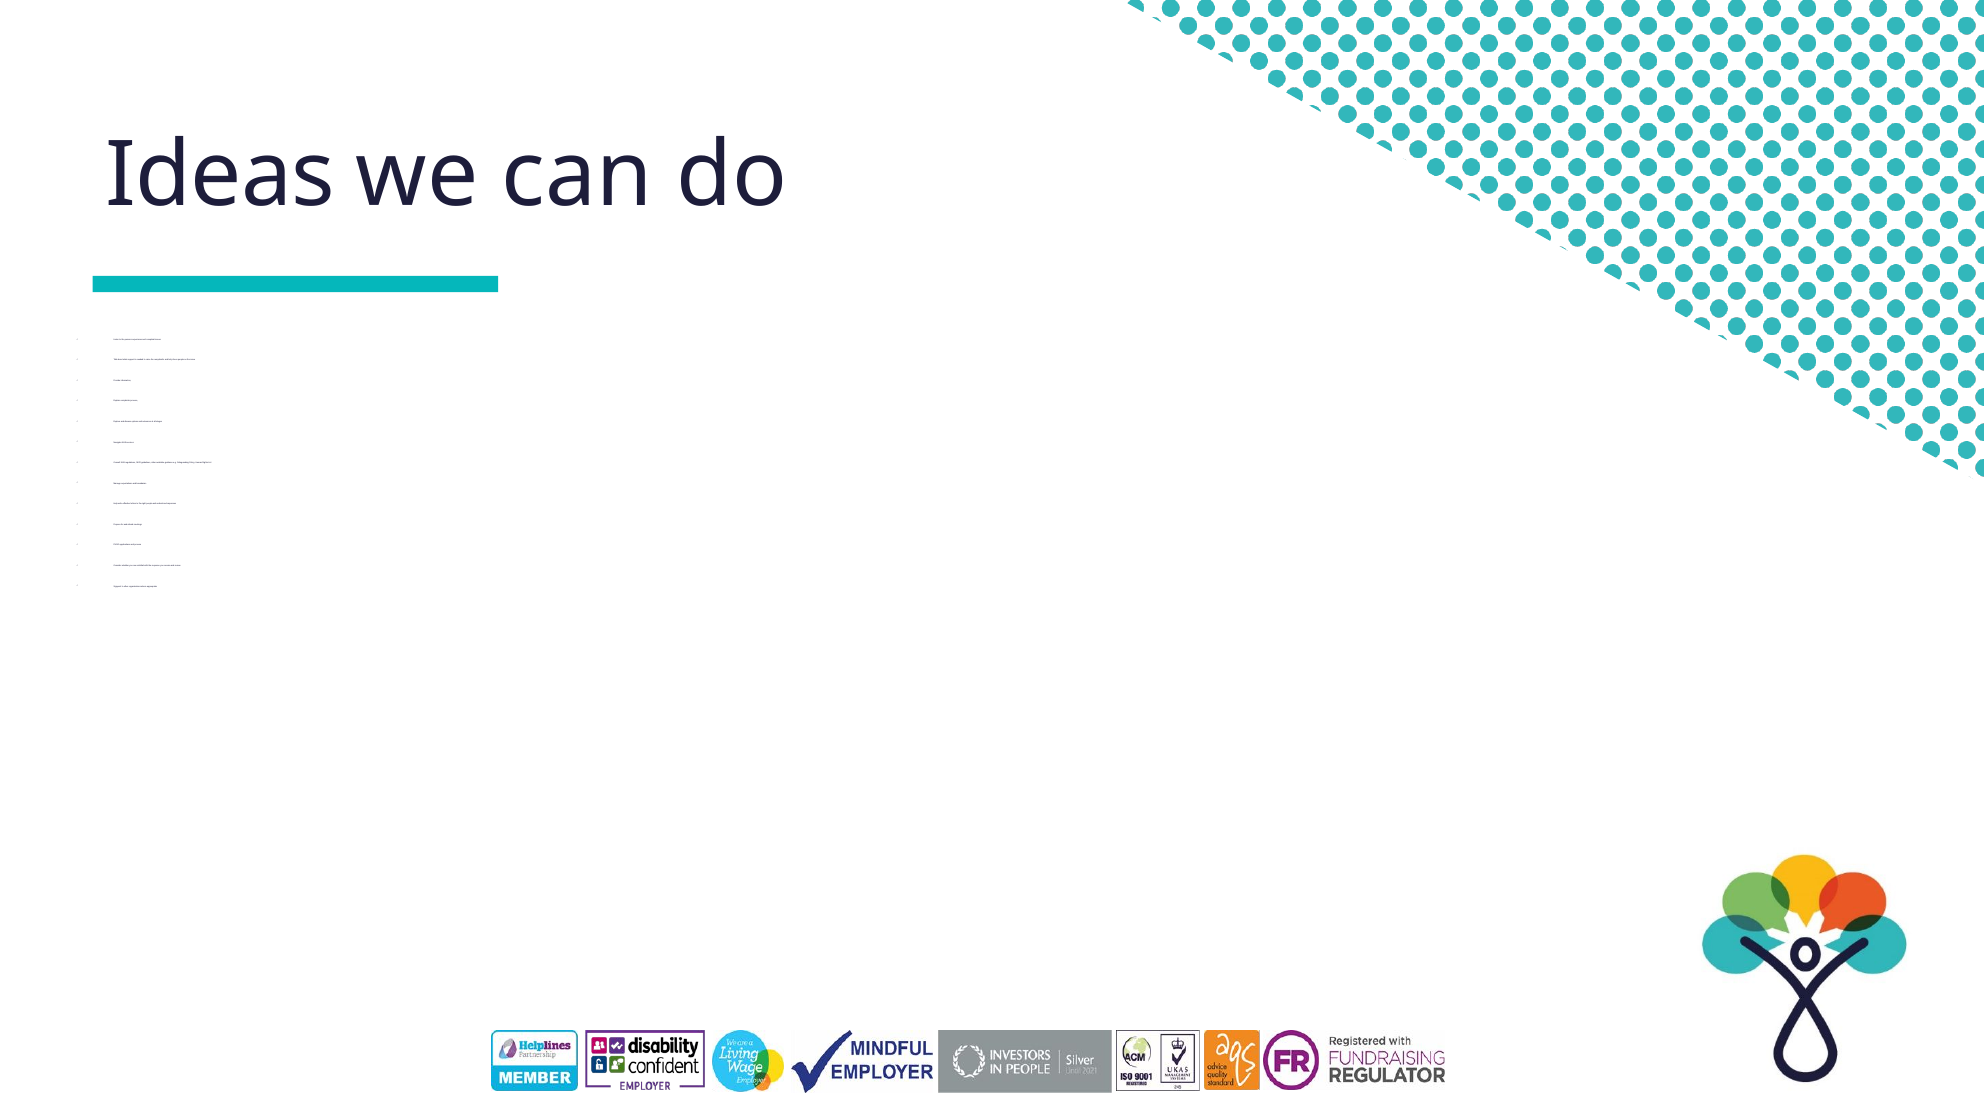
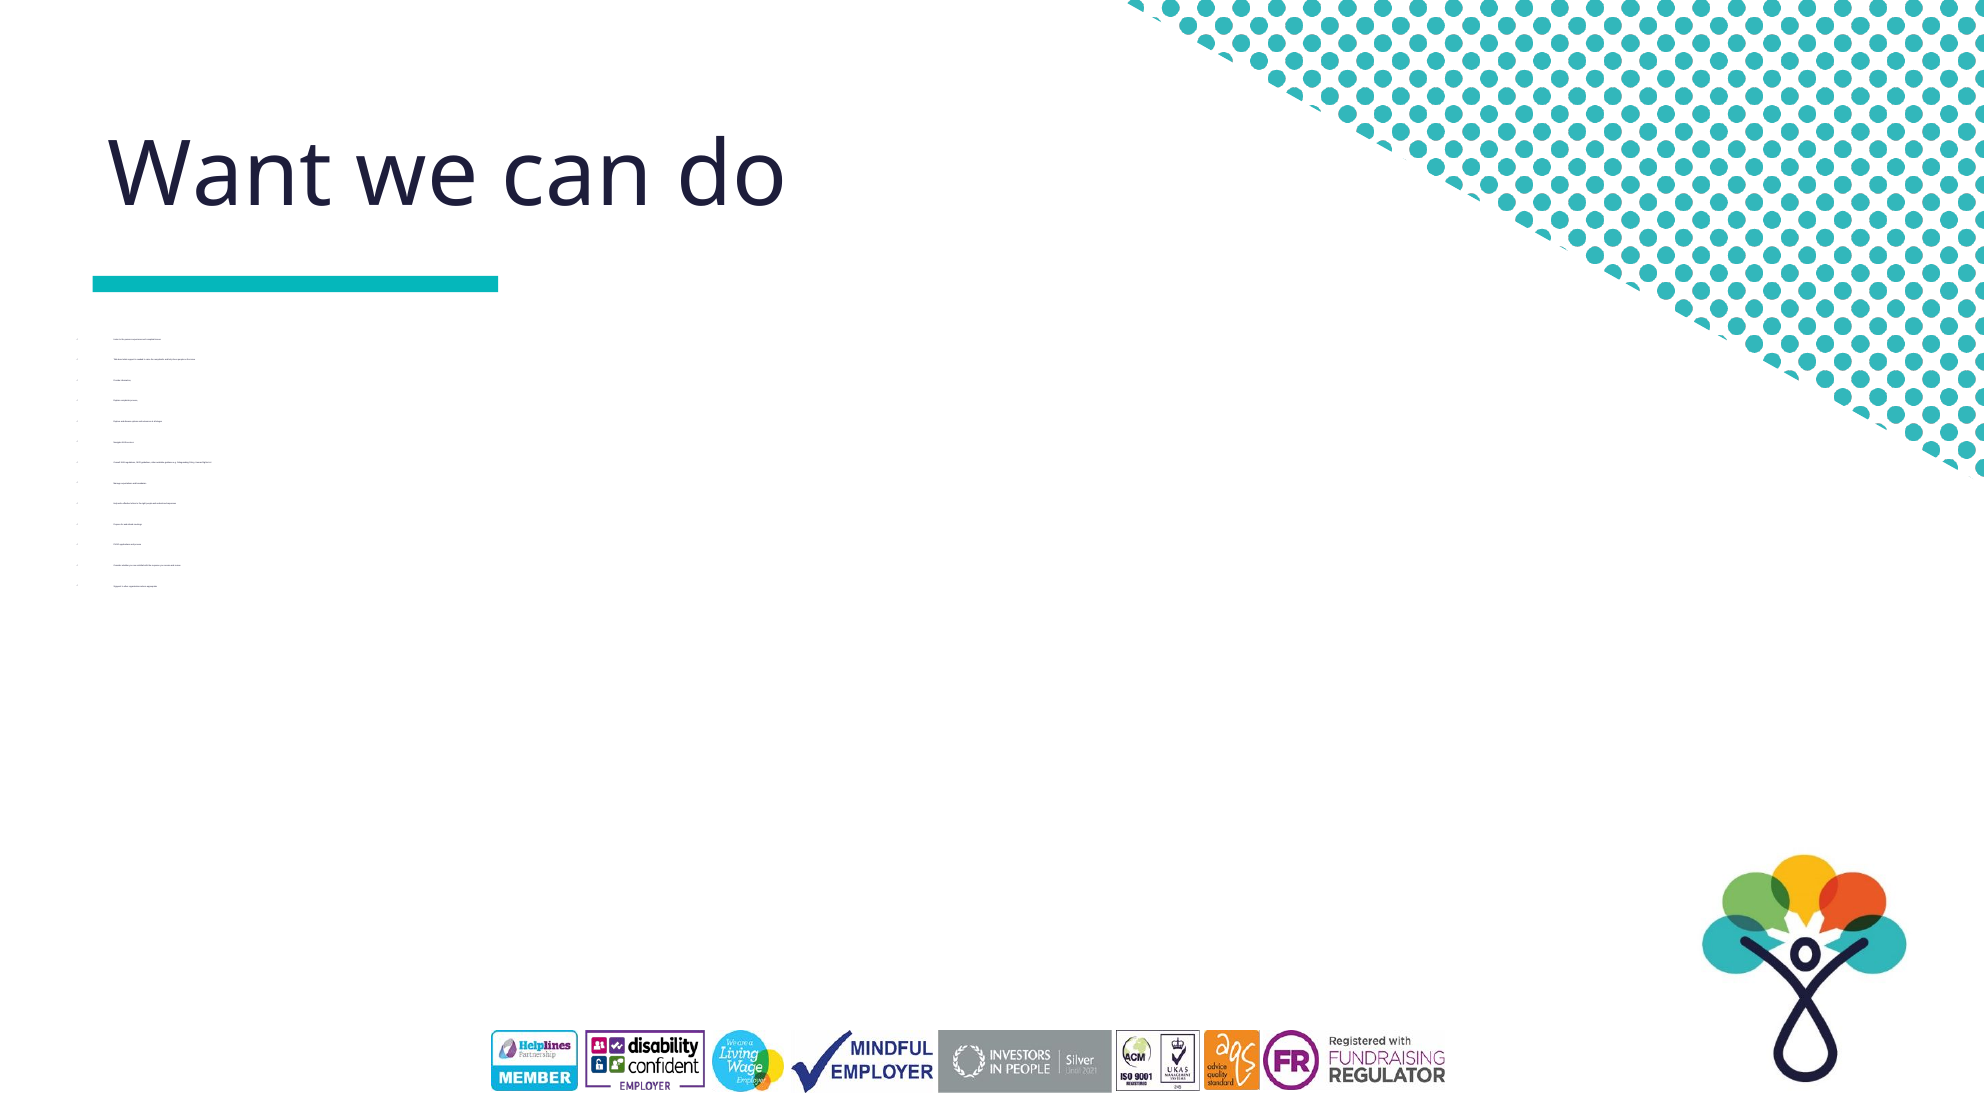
Ideas: Ideas -> Want (220, 176)
